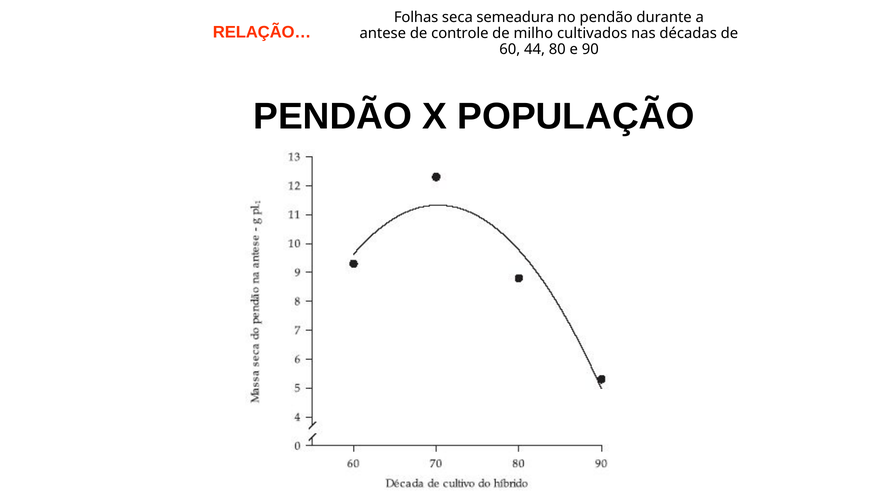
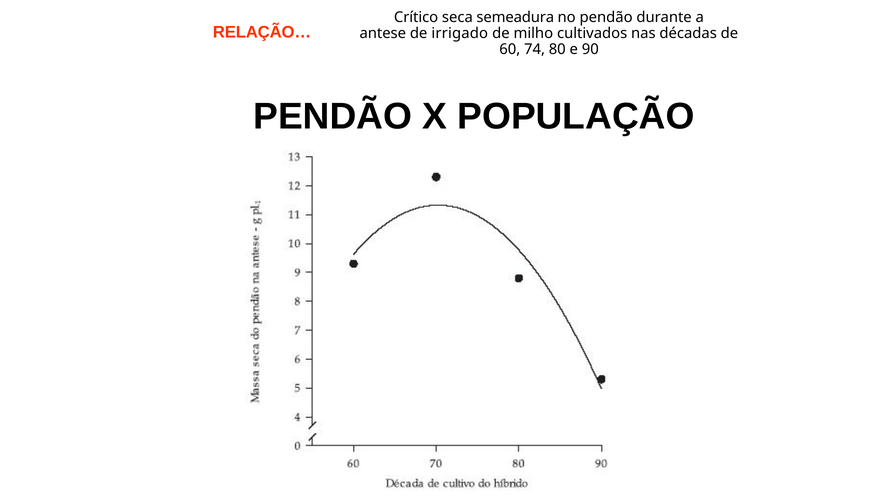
Folhas: Folhas -> Crítico (416, 17)
controle: controle -> irrigado (460, 33)
44: 44 -> 74 (535, 49)
